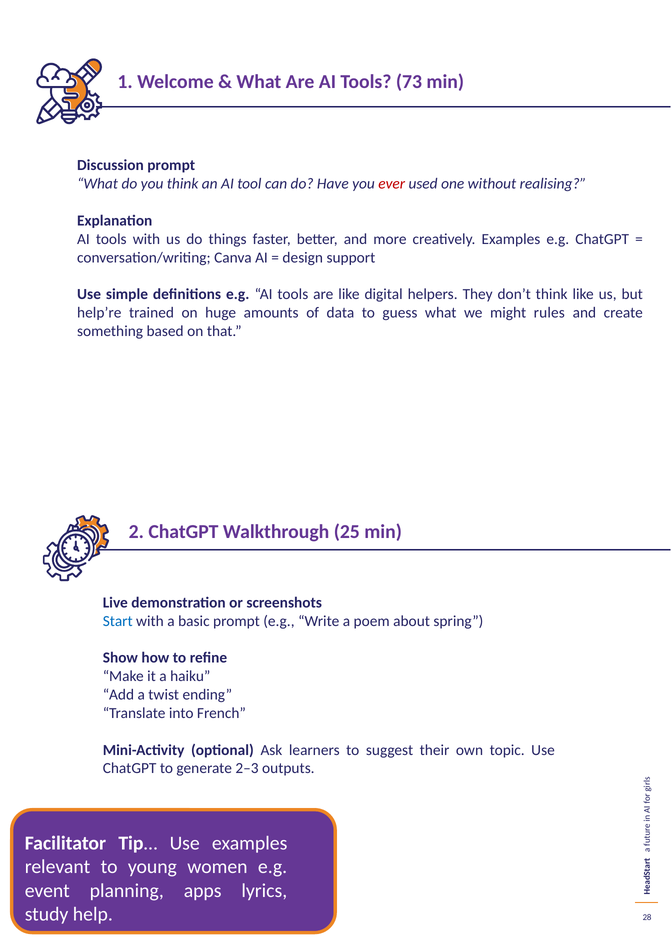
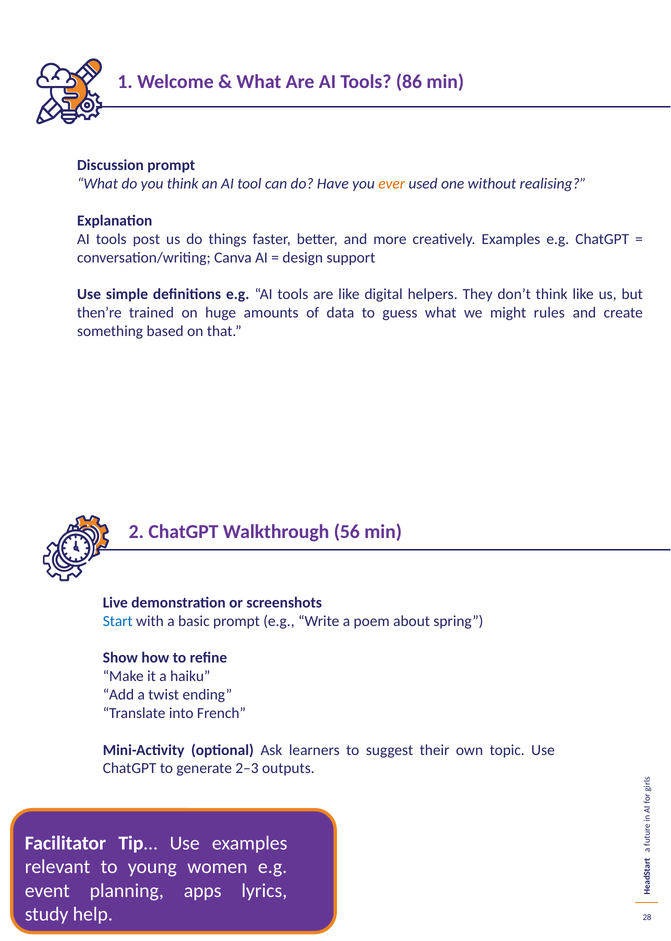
73: 73 -> 86 (409, 82)
ever colour: red -> orange (392, 184)
tools with: with -> post (146, 239)
help’re: help’re -> then’re (99, 313)
25: 25 -> 56 (347, 532)
